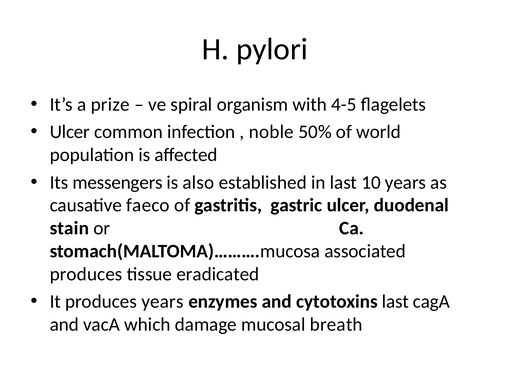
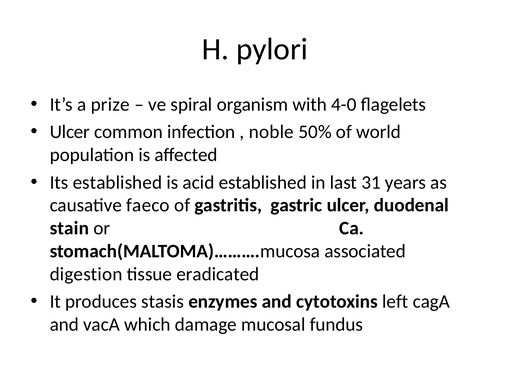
4-5: 4-5 -> 4-0 (344, 105)
Its messengers: messengers -> established (117, 183)
also: also -> acid (199, 183)
10: 10 -> 31 (371, 183)
produces: produces -> digestion (86, 274)
produces years: years -> stasis (163, 302)
cytotoxins last: last -> left (395, 302)
breath: breath -> fundus (336, 325)
